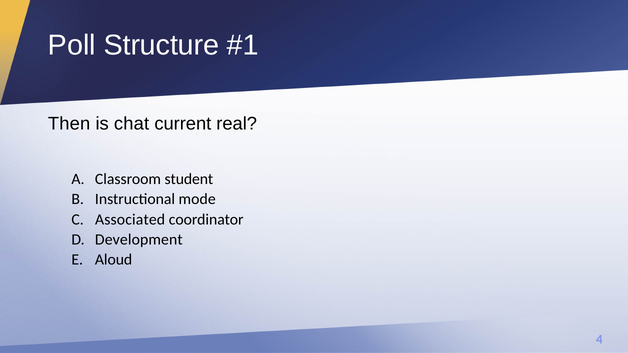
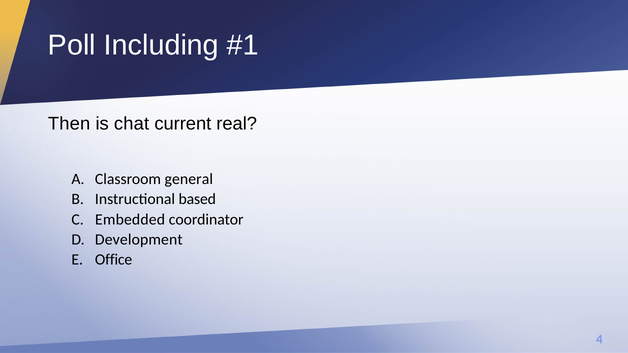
Structure: Structure -> Including (161, 45)
student: student -> general (189, 179)
mode: mode -> based (197, 199)
Associated: Associated -> Embedded (130, 220)
Aloud: Aloud -> Office (114, 260)
